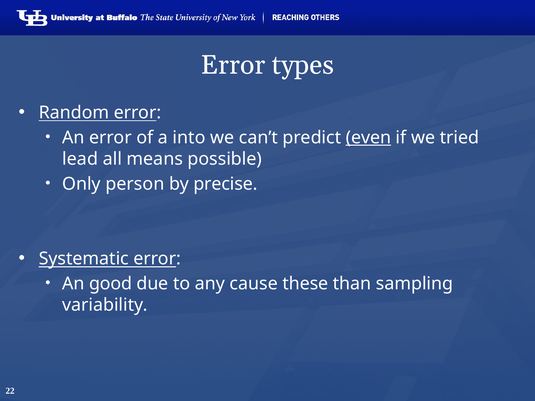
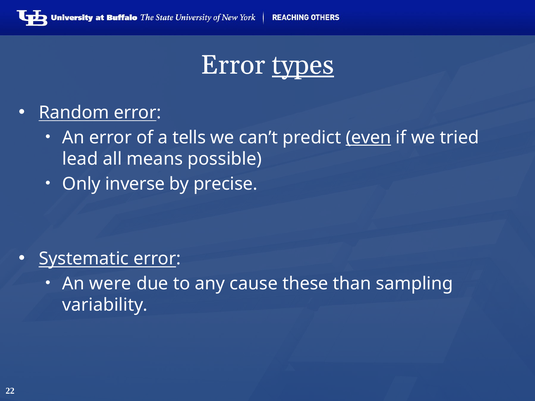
types underline: none -> present (303, 65)
into: into -> tells (189, 138)
person: person -> inverse (135, 184)
good: good -> were (110, 284)
